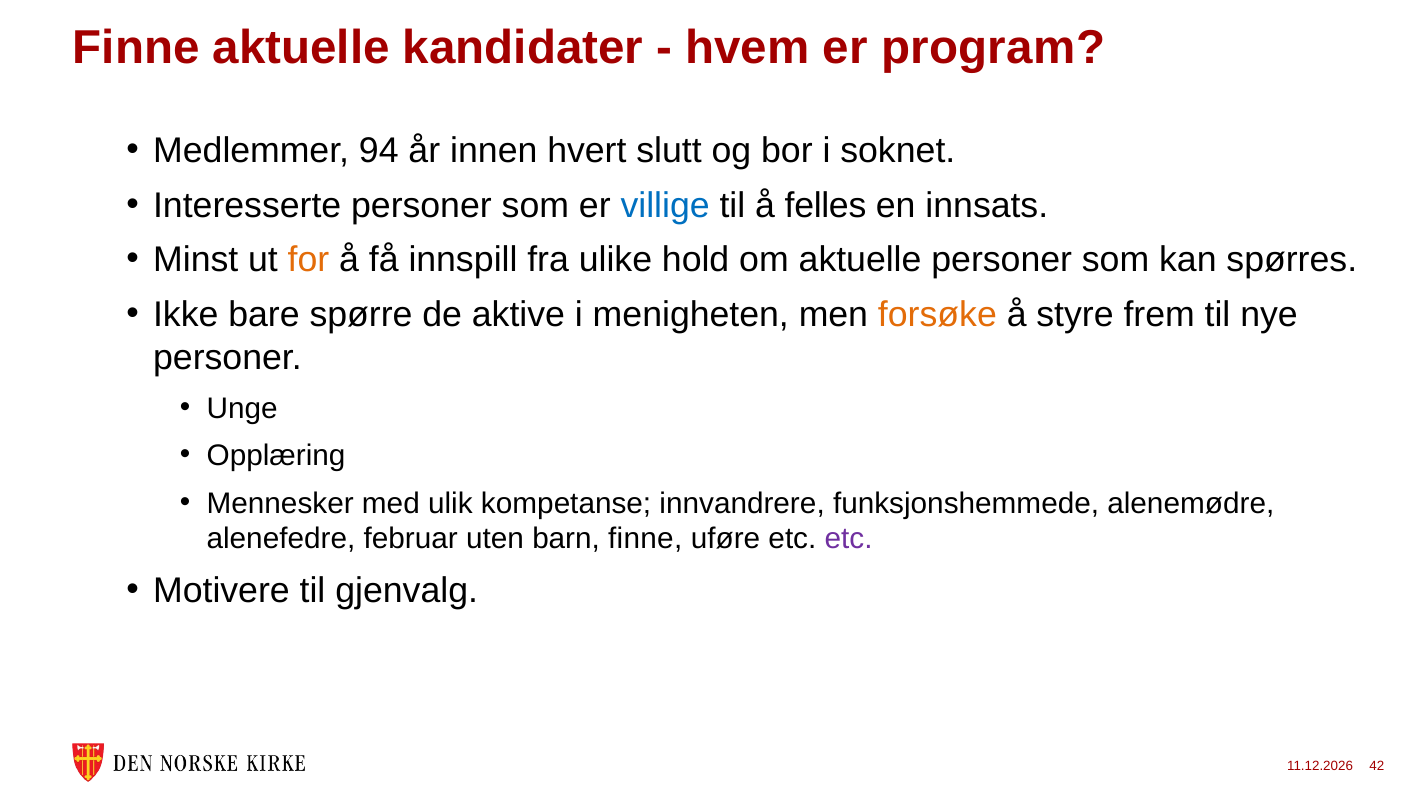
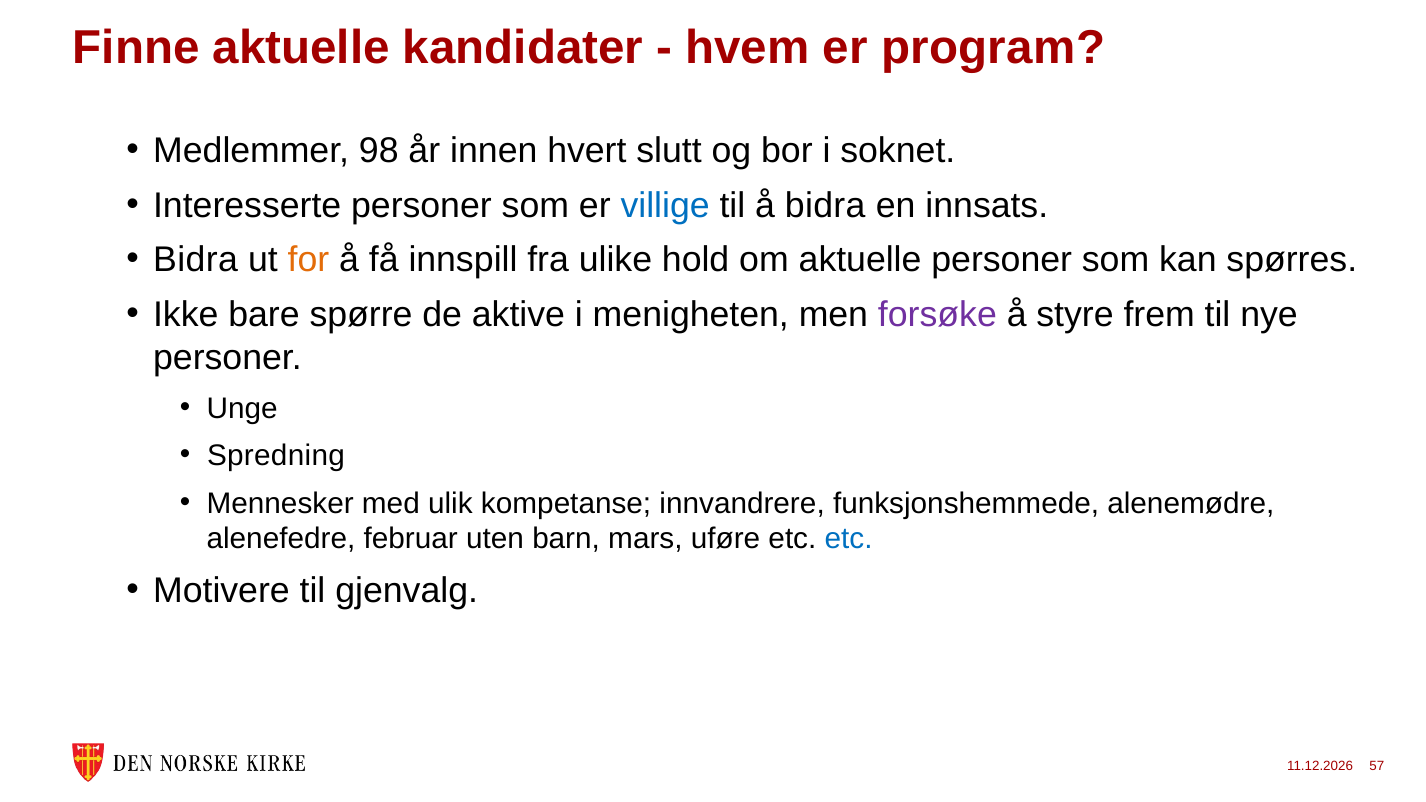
94: 94 -> 98 (379, 151)
å felles: felles -> bidra (825, 206)
Minst: Minst -> Bidra (196, 260)
forsøke colour: orange -> purple (937, 315)
Opplæring: Opplæring -> Spredning (276, 456)
barn finne: finne -> mars (645, 539)
etc colour: purple -> blue (849, 539)
42: 42 -> 57 (1377, 766)
